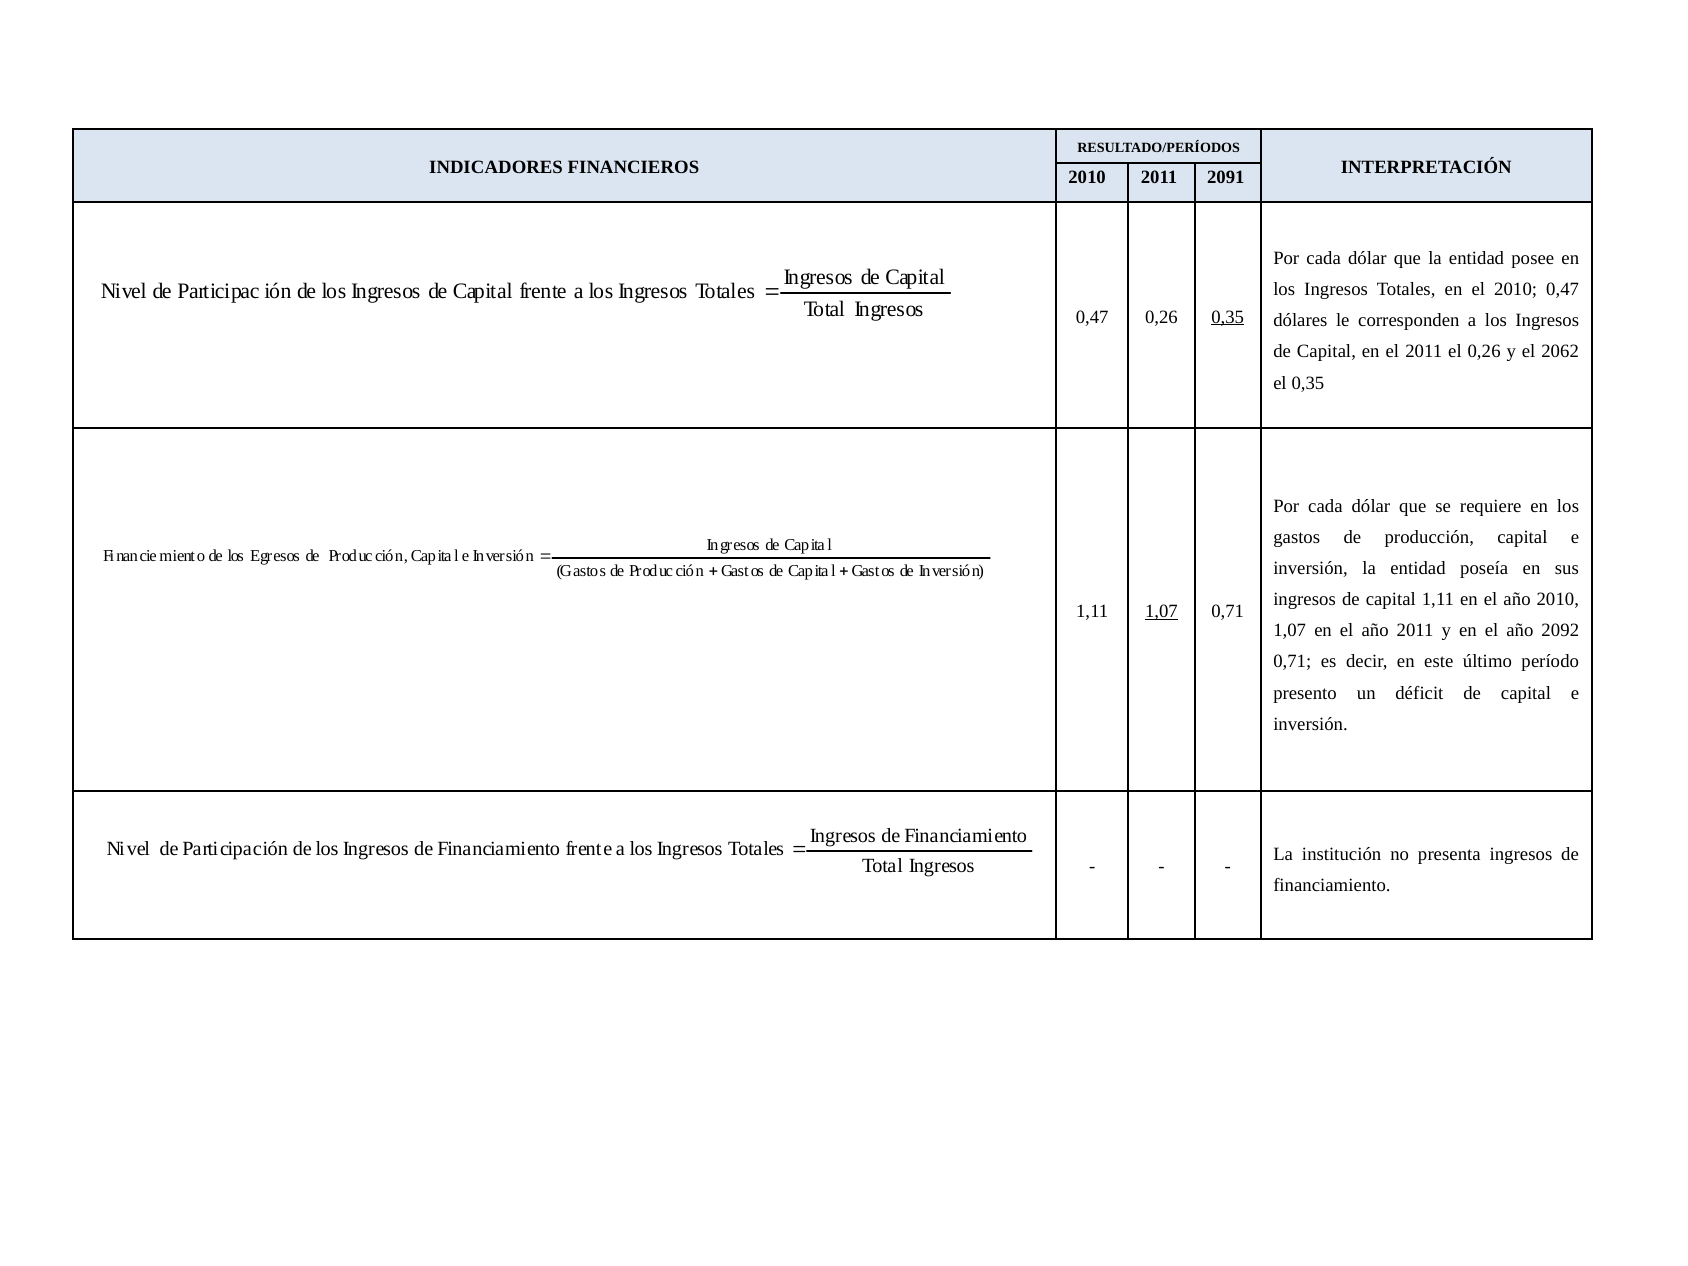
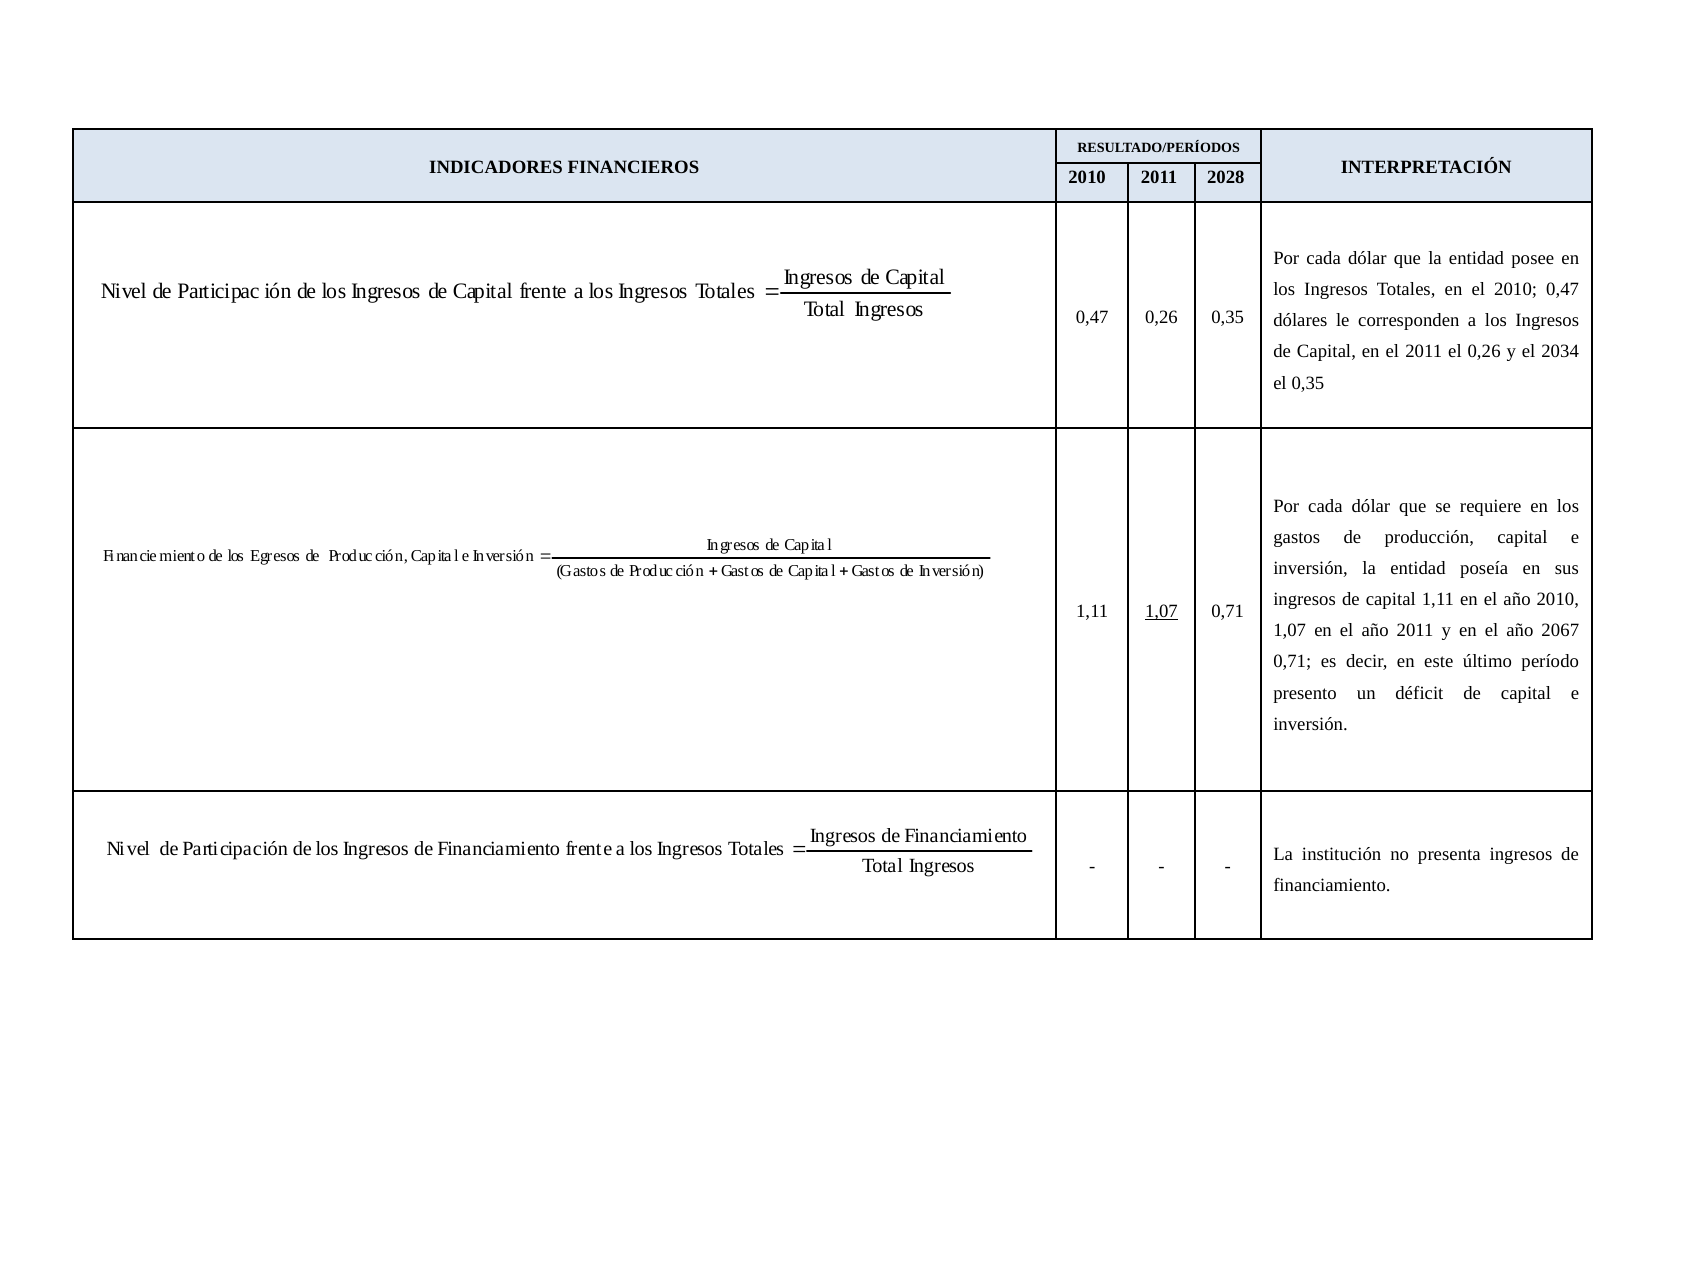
2091: 2091 -> 2028 (1226, 177)
0,35 underline: present -> none (1228, 317)
2062: 2062 -> 2034 (1560, 352)
2092: 2092 -> 2067 (1560, 631)
